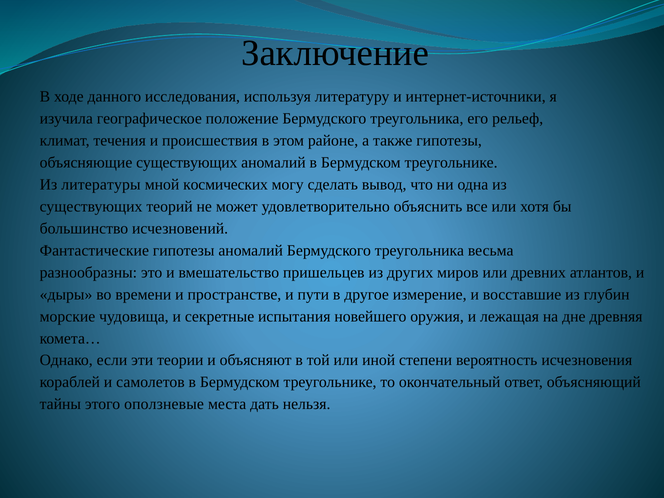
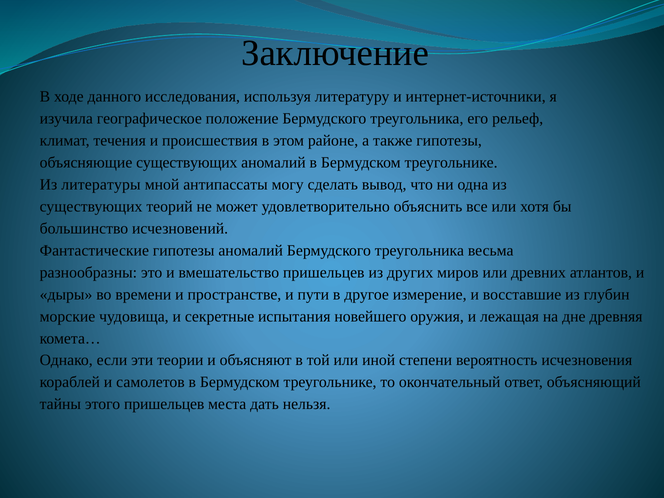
космических: космических -> антипассаты (225, 185)
этого оползневые: оползневые -> пришельцев (164, 404)
